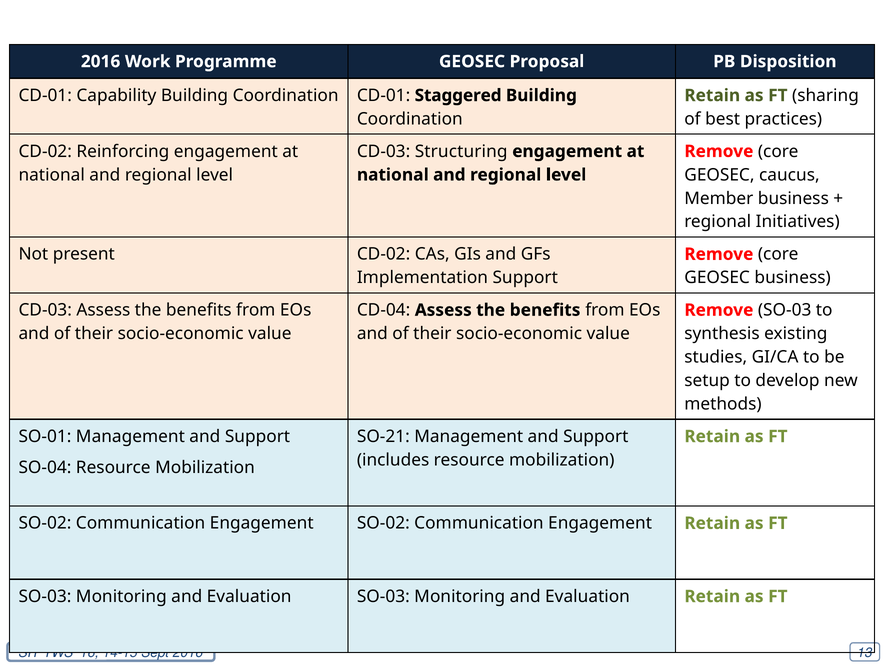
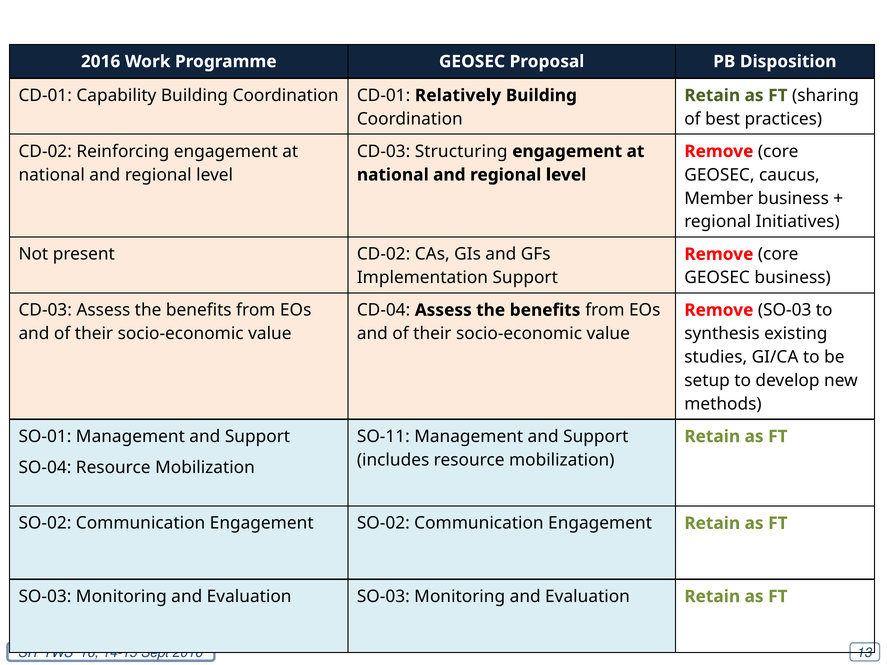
Staggered: Staggered -> Relatively (458, 95)
SO-21: SO-21 -> SO-11 (383, 437)
